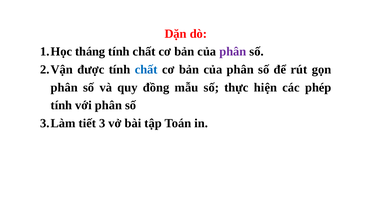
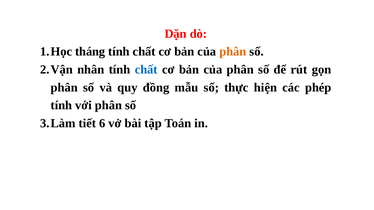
phân colour: purple -> orange (233, 52)
được: được -> nhân (91, 70)
3: 3 -> 6 (102, 124)
